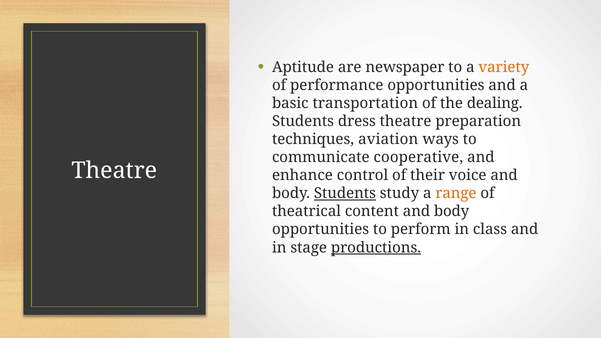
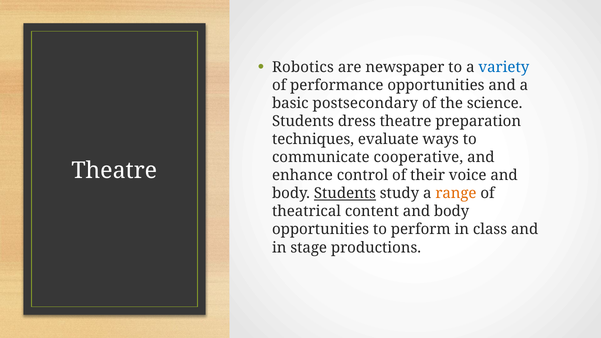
Aptitude: Aptitude -> Robotics (303, 67)
variety colour: orange -> blue (504, 67)
transportation: transportation -> postsecondary (365, 103)
dealing: dealing -> science (495, 103)
aviation: aviation -> evaluate (388, 139)
productions underline: present -> none (376, 248)
